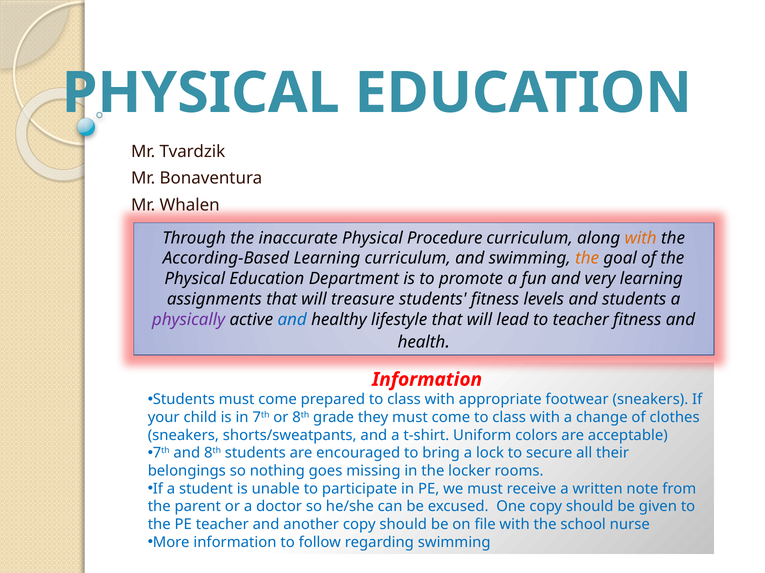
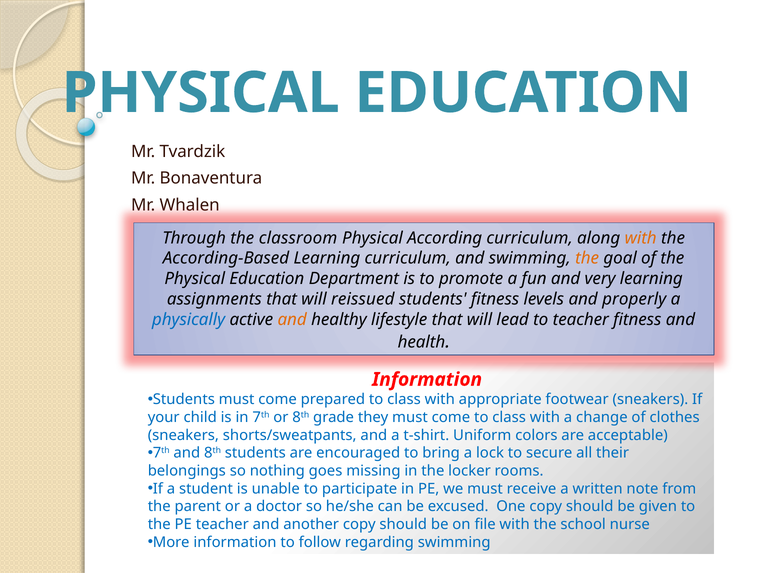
inaccurate: inaccurate -> classroom (298, 238)
Procedure: Procedure -> According (445, 238)
treasure: treasure -> reissued (363, 299)
and students: students -> properly (634, 299)
physically colour: purple -> blue (189, 320)
and colour: blue -> orange (292, 320)
